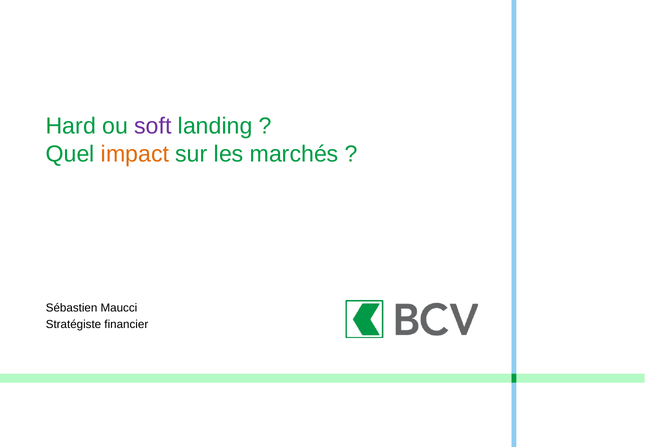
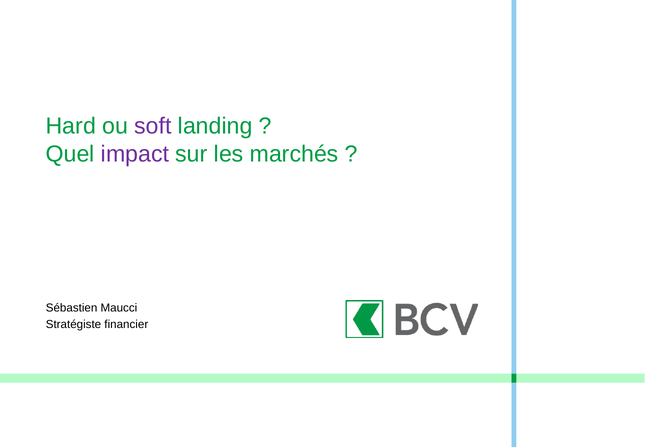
impact colour: orange -> purple (135, 154)
